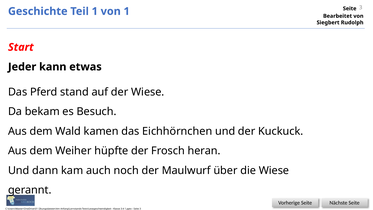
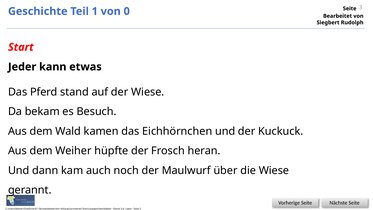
von 1: 1 -> 0 (127, 11)
